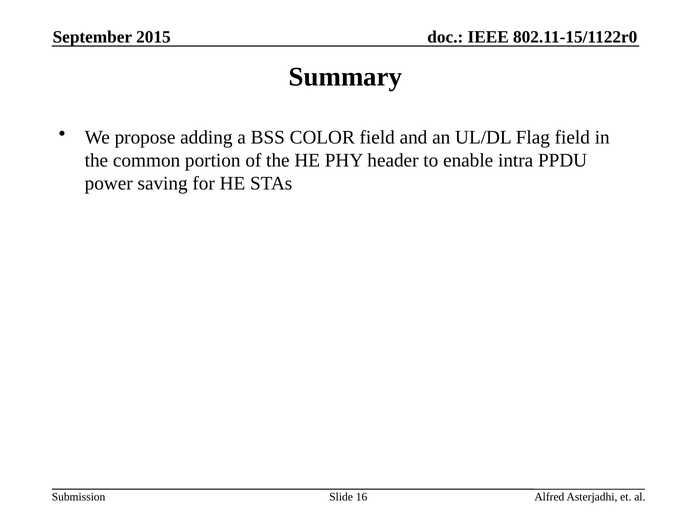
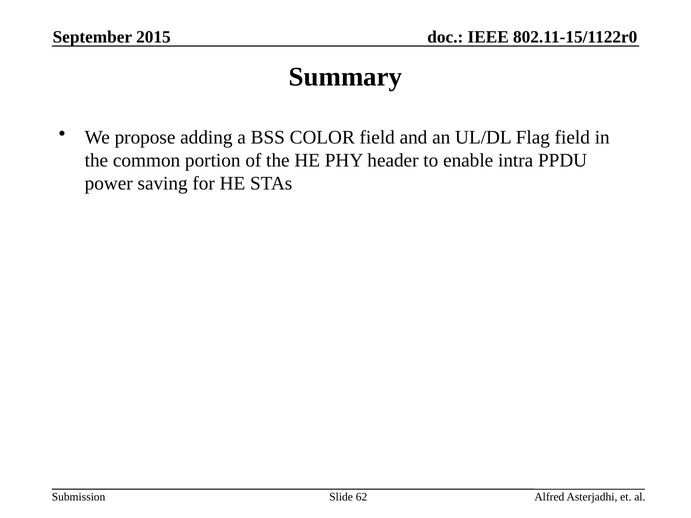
16: 16 -> 62 (362, 497)
